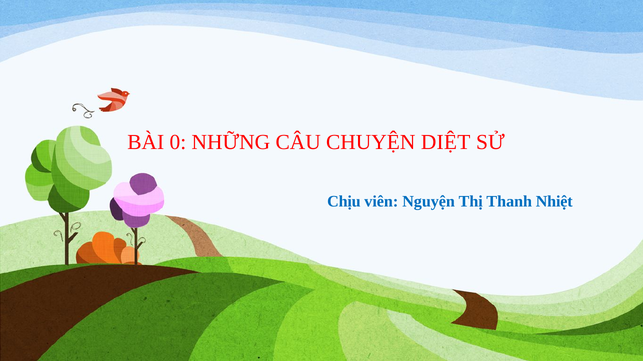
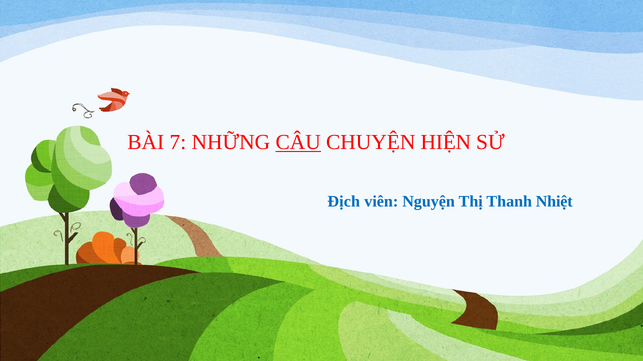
0: 0 -> 7 (178, 143)
CÂU underline: none -> present (298, 143)
DIỆT: DIỆT -> HIỆN (446, 143)
Chịu: Chịu -> Địch (344, 202)
